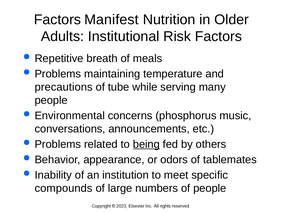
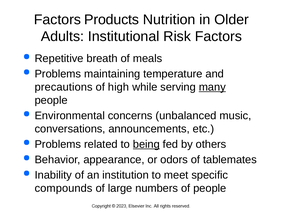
Manifest: Manifest -> Products (112, 20)
tube: tube -> high (119, 87)
many underline: none -> present (212, 87)
phosphorus: phosphorus -> unbalanced (186, 116)
